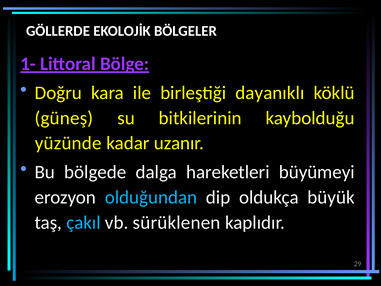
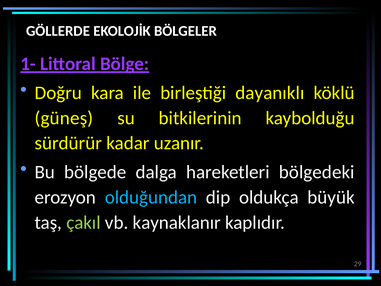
yüzünde: yüzünde -> sürdürür (68, 143)
büyümeyi: büyümeyi -> bölgedeki (317, 172)
çakıl colour: light blue -> light green (83, 222)
sürüklenen: sürüklenen -> kaynaklanır (177, 222)
